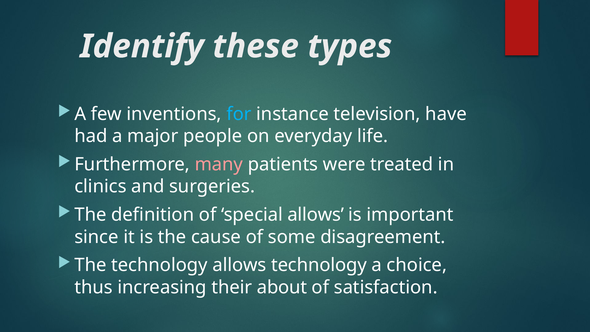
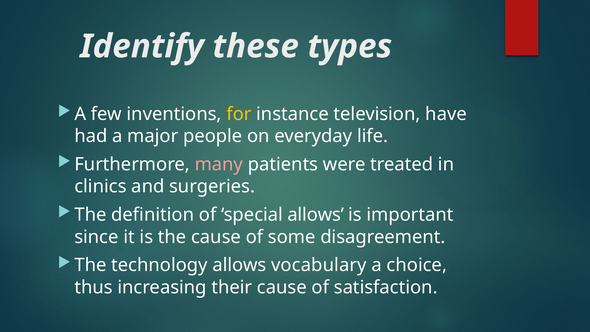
for colour: light blue -> yellow (239, 114)
allows technology: technology -> vocabulary (319, 265)
their about: about -> cause (282, 287)
